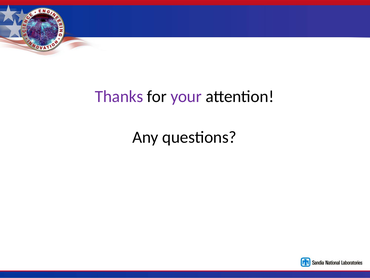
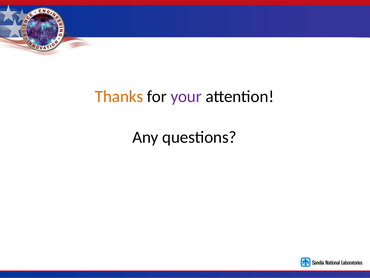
Thanks colour: purple -> orange (119, 96)
